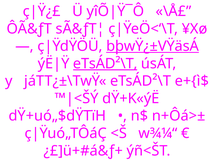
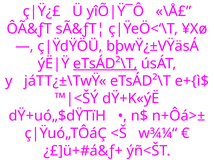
bþwŸ¿±VŸäsÁ underline: present -> none (153, 46)
